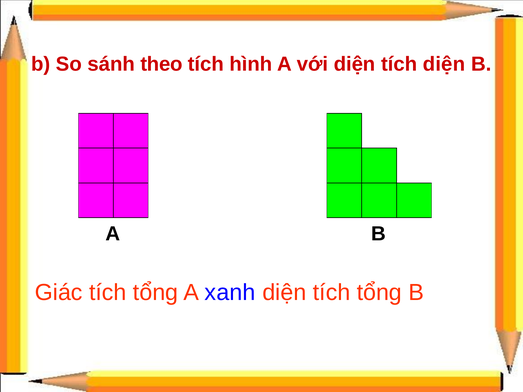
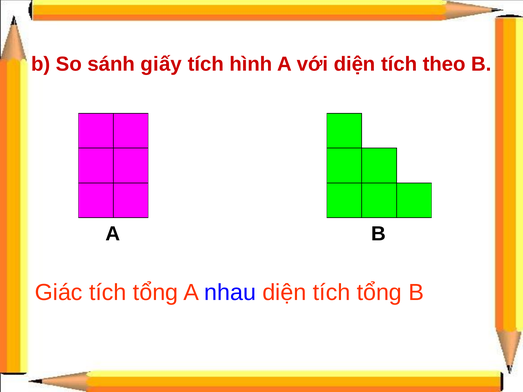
theo: theo -> giấy (161, 64)
tích diện: diện -> theo (444, 64)
xanh: xanh -> nhau (230, 293)
